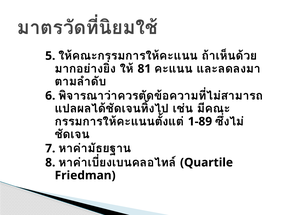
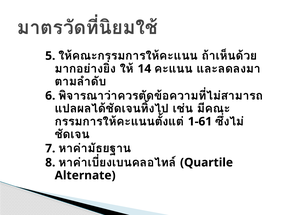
81: 81 -> 14 (144, 69)
1-89: 1-89 -> 1-61 (200, 121)
Friedman: Friedman -> Alternate (85, 175)
